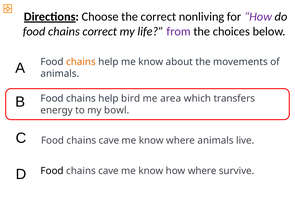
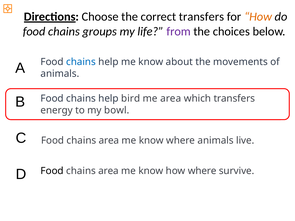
correct nonliving: nonliving -> transfers (201, 17)
How colour: purple -> orange (258, 17)
chains correct: correct -> groups (100, 31)
chains colour: orange -> blue (81, 62)
cave: cave -> area (109, 141)
cave: cave -> area (108, 171)
